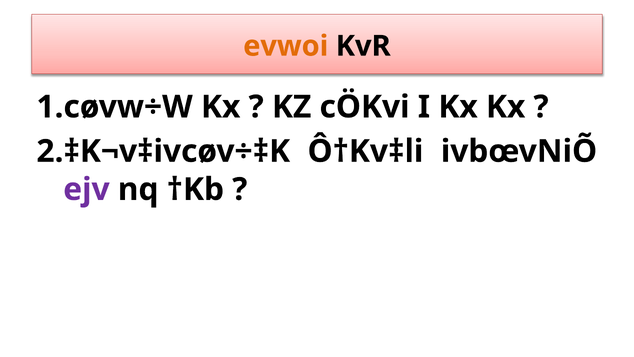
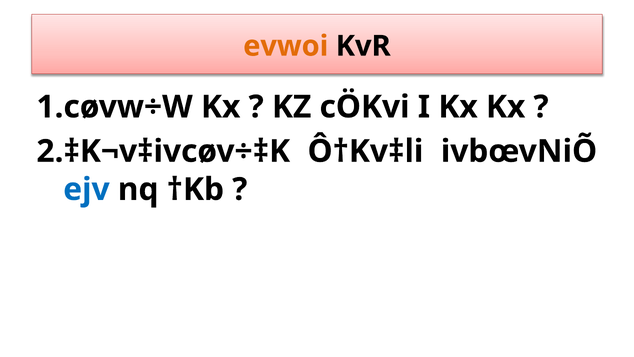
ejv colour: purple -> blue (86, 189)
